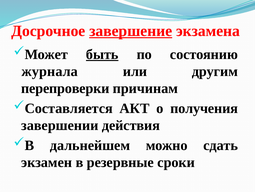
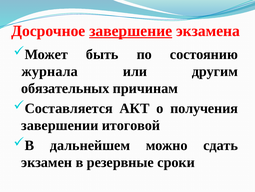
быть underline: present -> none (102, 54)
перепроверки: перепроверки -> обязательных (65, 88)
действия: действия -> итоговой (131, 125)
